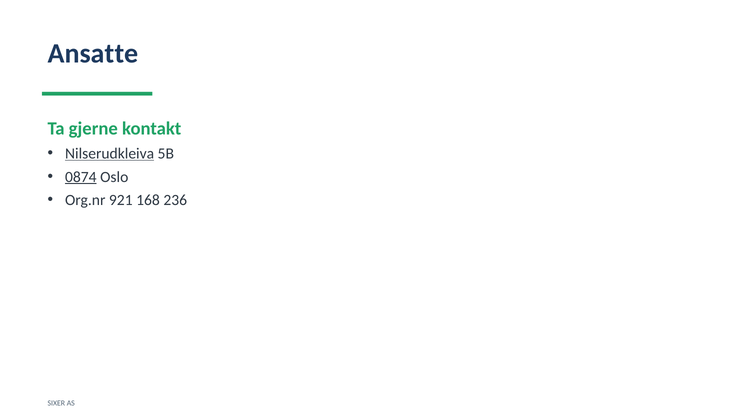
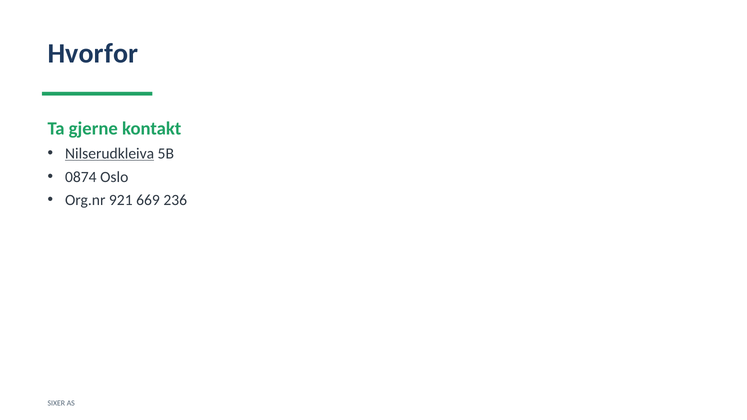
Ansatte: Ansatte -> Hvorfor (93, 53)
0874 underline: present -> none (81, 177)
168: 168 -> 669 (148, 200)
